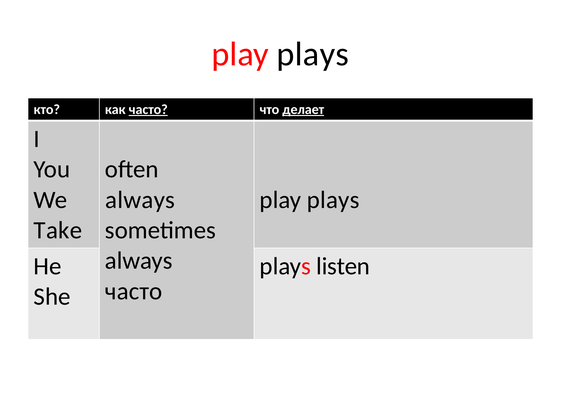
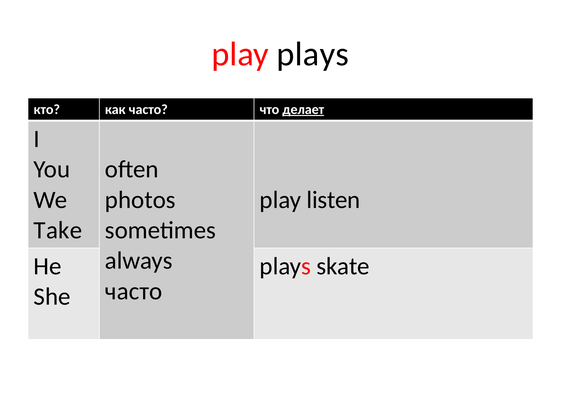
часто underline: present -> none (148, 110)
always: always -> photos (140, 200)
plays: plays -> listen (333, 200)
listen: listen -> skate (343, 267)
